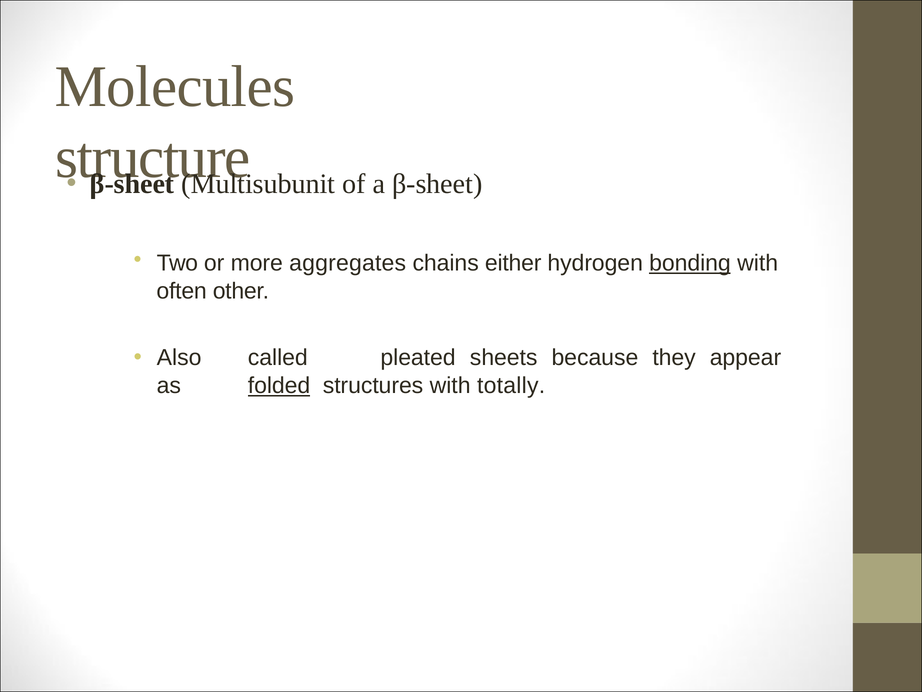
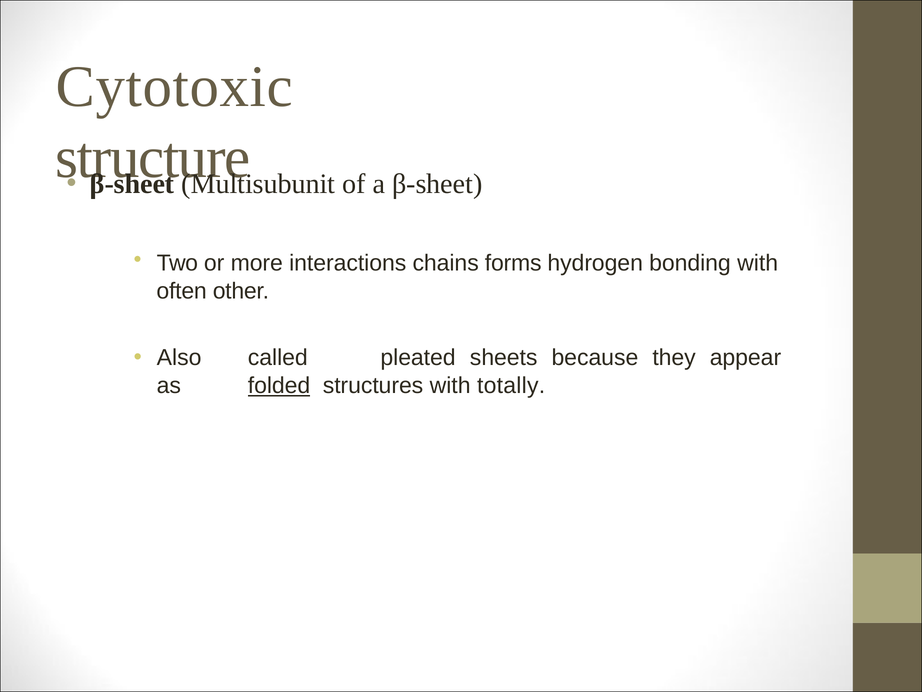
Molecules: Molecules -> Cytotoxic (174, 87)
aggregates: aggregates -> interactions (348, 263)
either: either -> forms (513, 263)
bonding underline: present -> none (690, 263)
